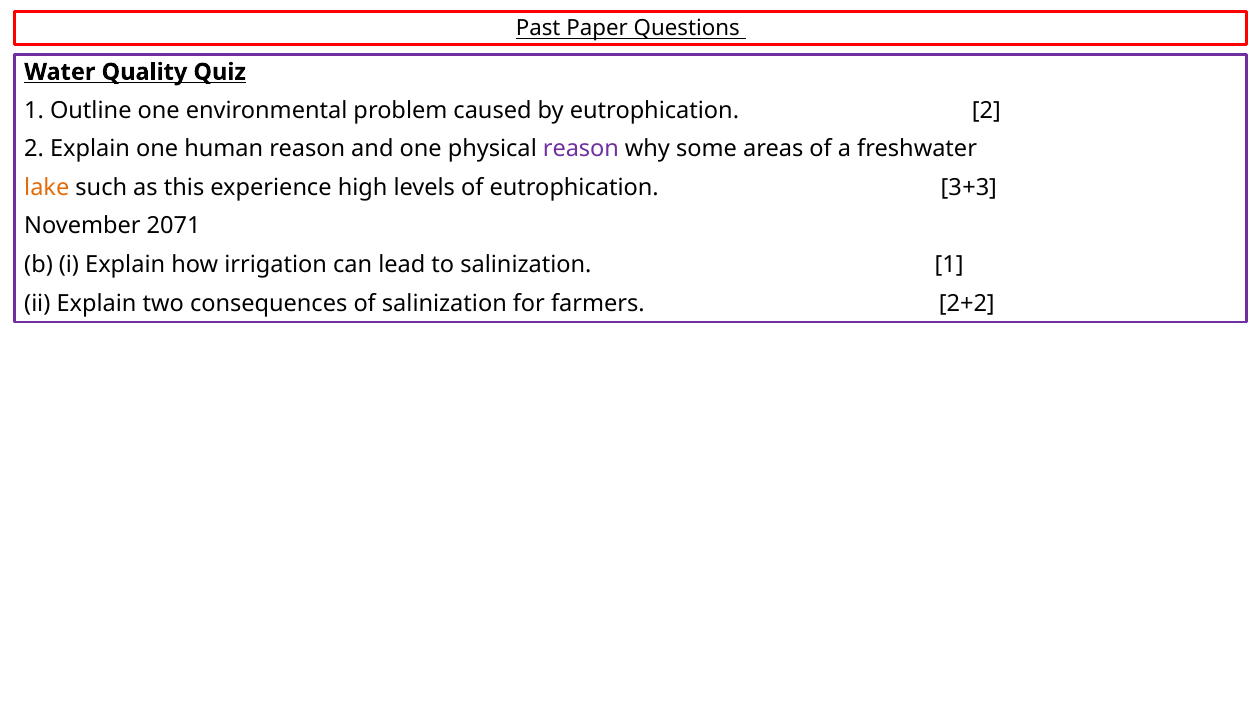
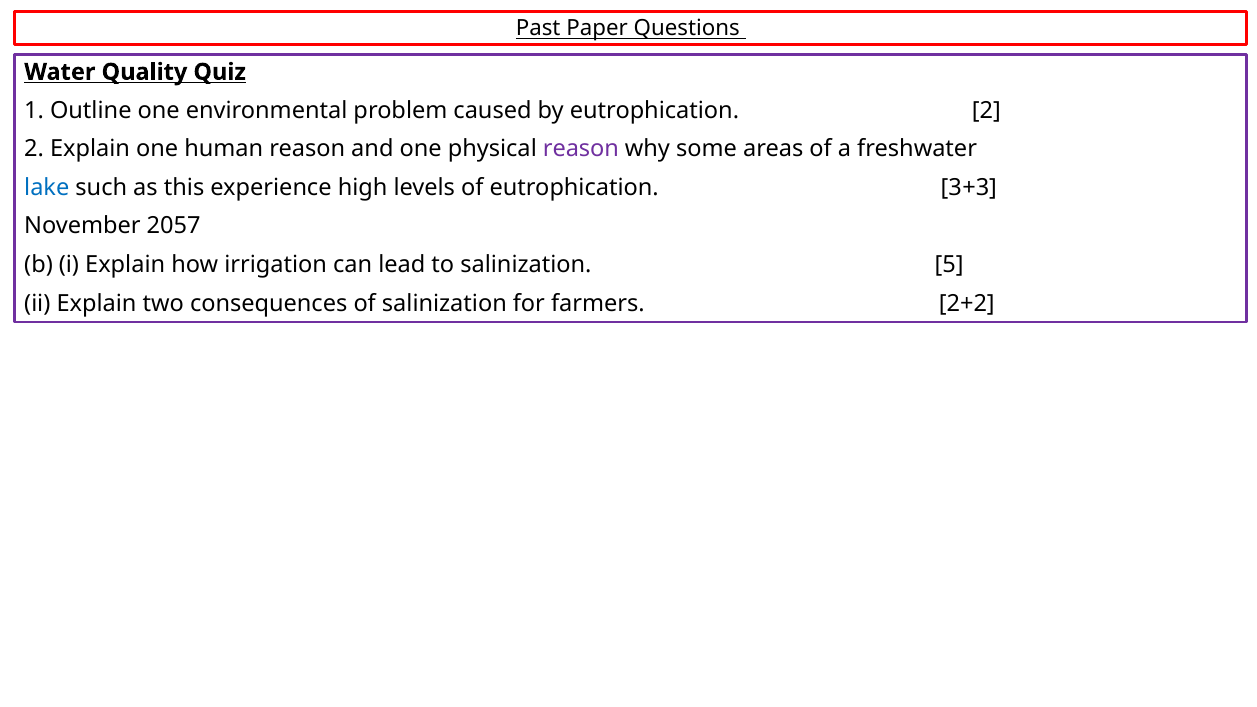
lake colour: orange -> blue (47, 188)
2071: 2071 -> 2057 (174, 226)
salinization 1: 1 -> 5 (949, 265)
